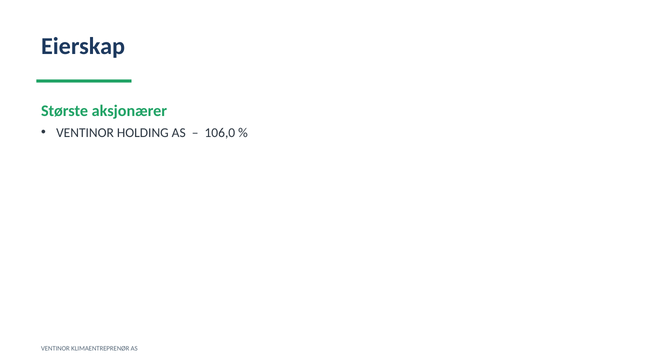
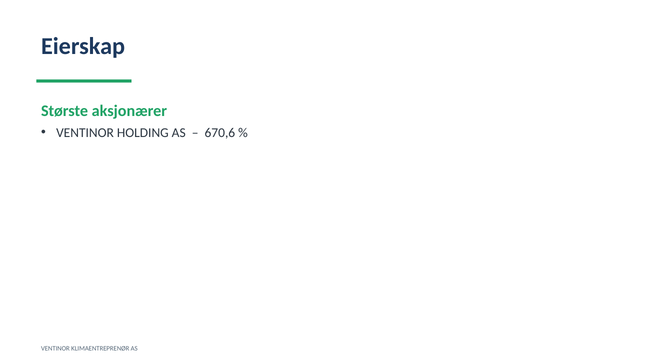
106,0: 106,0 -> 670,6 (220, 133)
